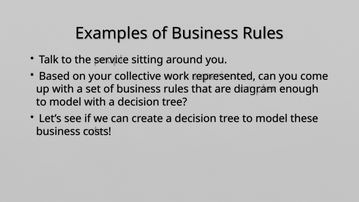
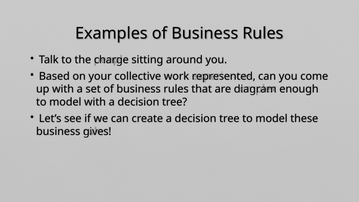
service: service -> charge (111, 60)
costs: costs -> gives (97, 131)
